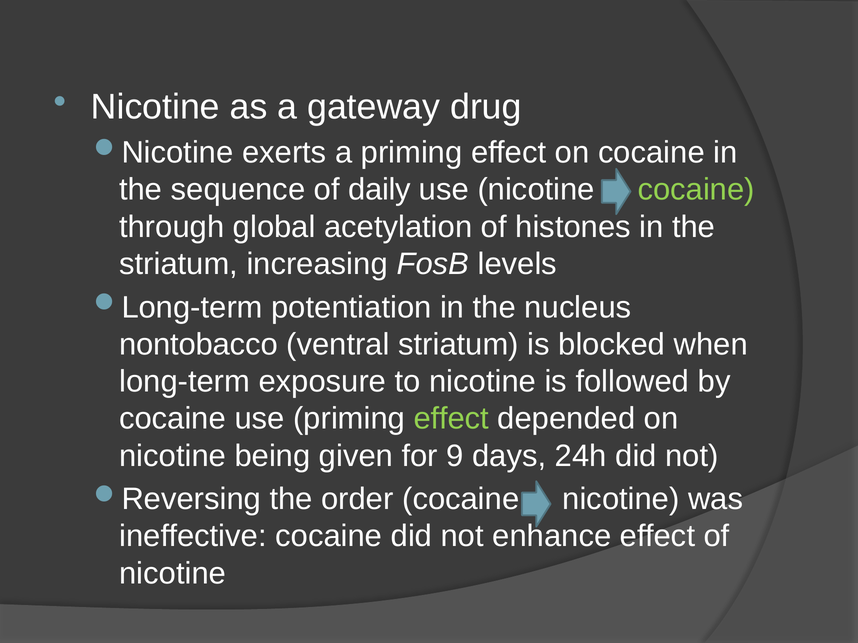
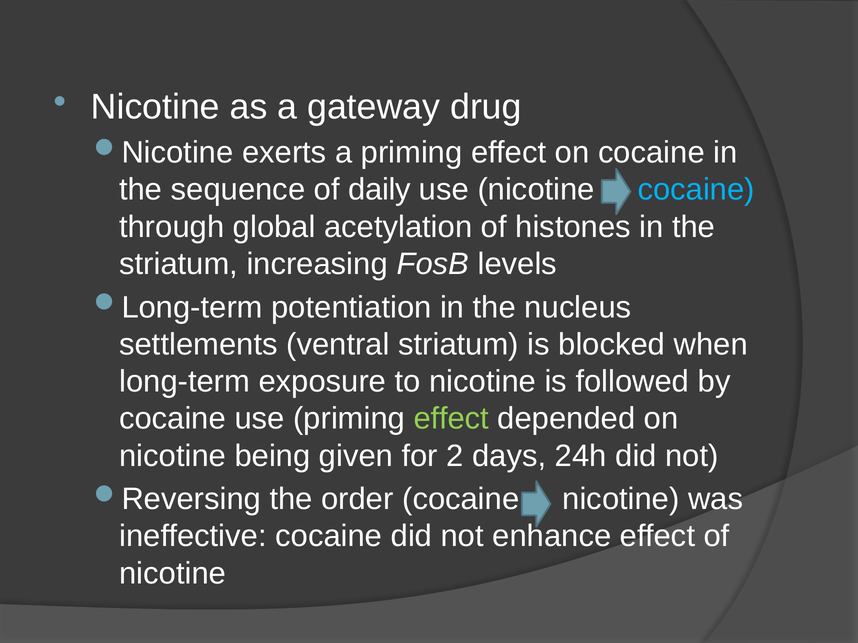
cocaine colour: light green -> light blue (696, 190)
nontobacco: nontobacco -> settlements (198, 345)
9: 9 -> 2 (455, 456)
